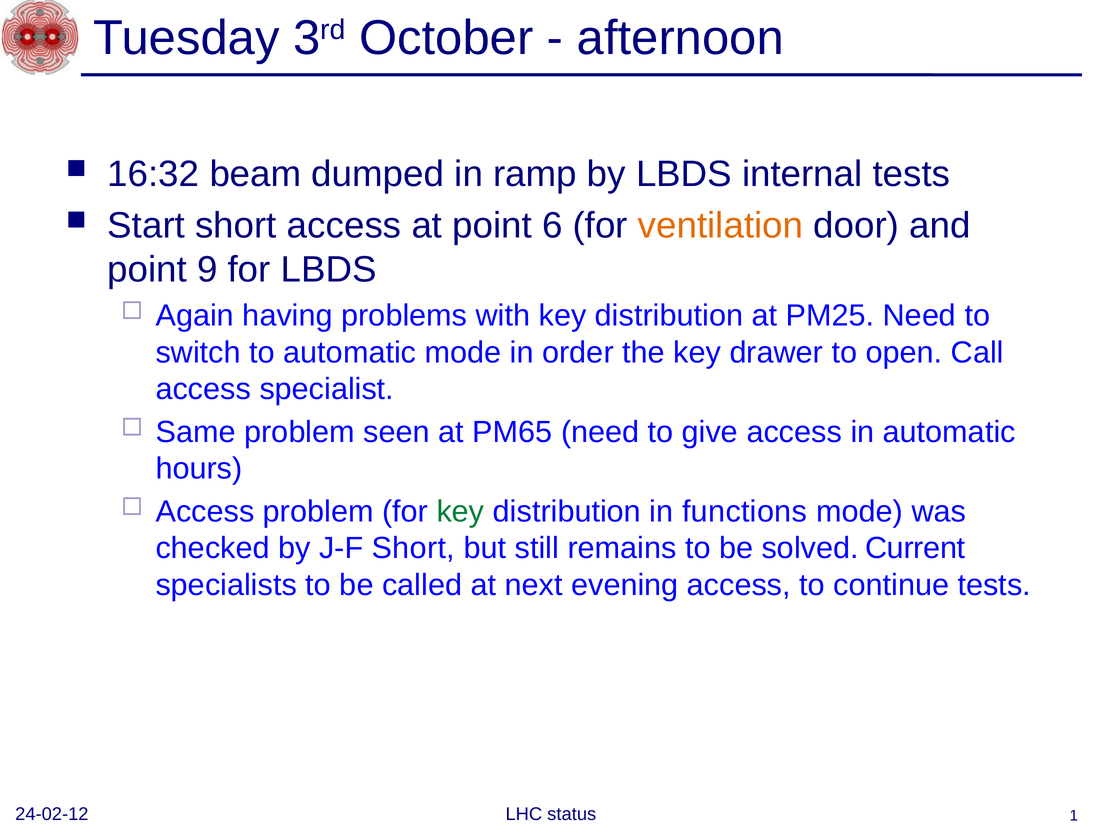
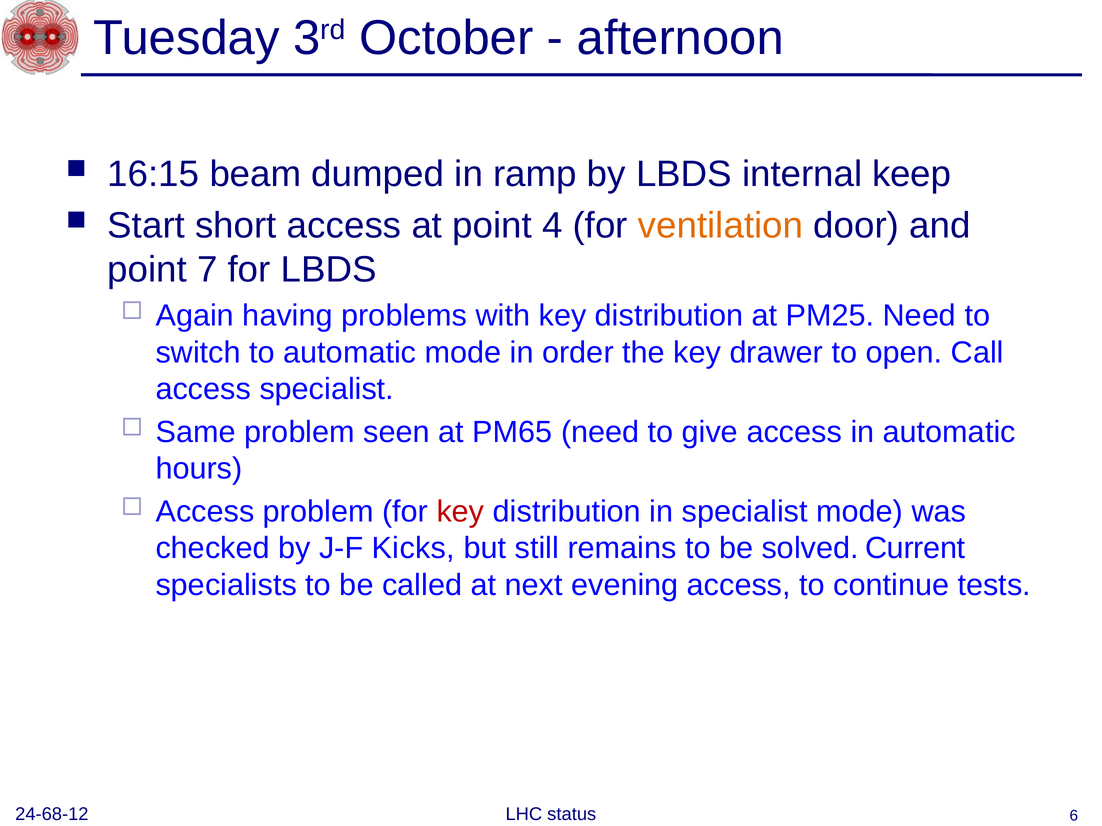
16:32: 16:32 -> 16:15 (153, 174)
internal tests: tests -> keep (912, 174)
6: 6 -> 4 (552, 226)
9: 9 -> 7 (207, 270)
key colour: green -> red (460, 512)
in functions: functions -> specialist (745, 512)
J-F Short: Short -> Kicks (413, 549)
24-02-12: 24-02-12 -> 24-68-12 (52, 814)
1: 1 -> 6 (1074, 816)
